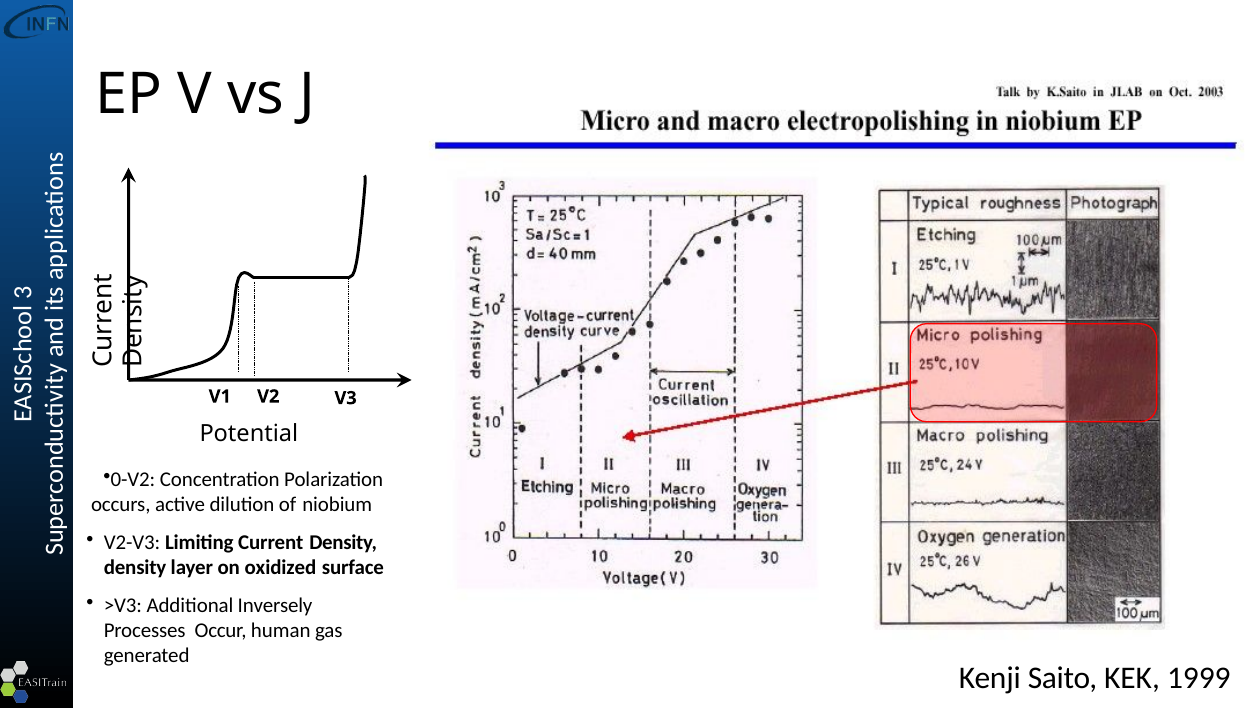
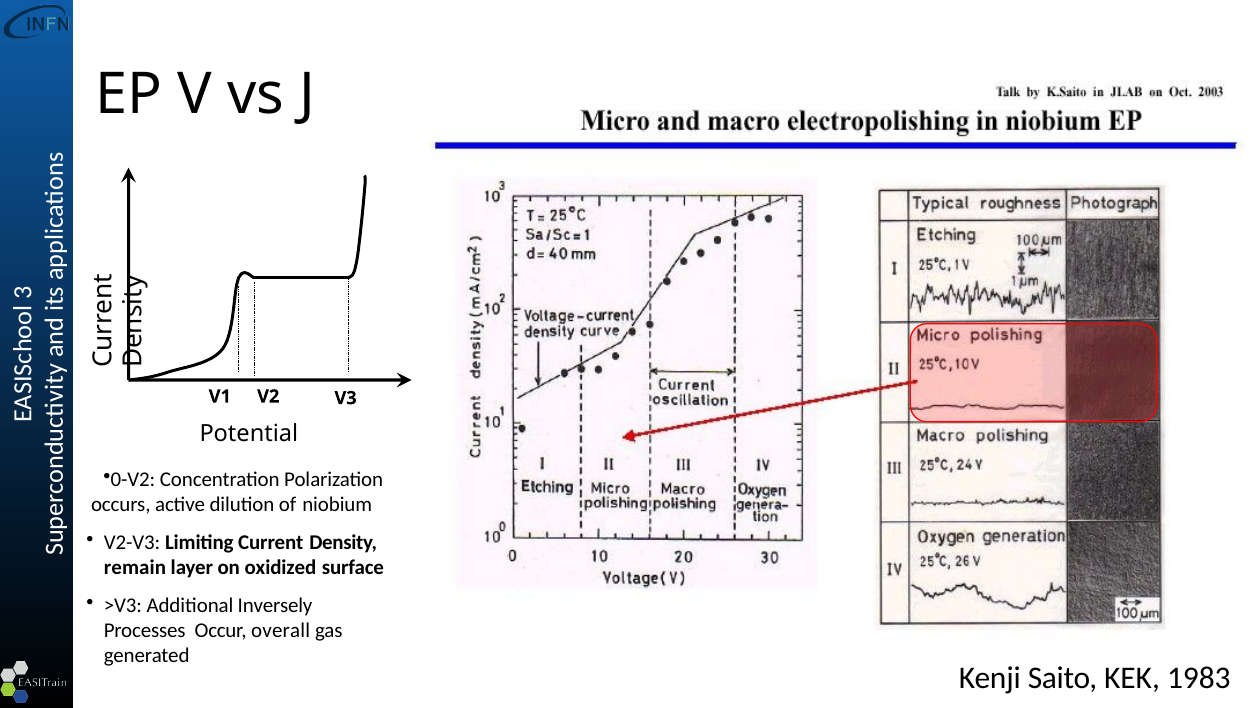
density: density -> remain (135, 568)
human: human -> overall (281, 630)
1999: 1999 -> 1983 (1199, 677)
